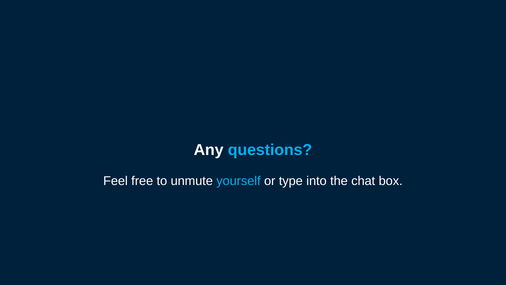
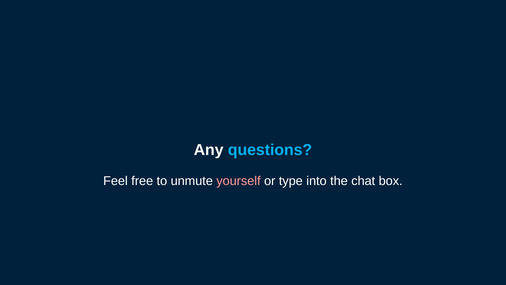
yourself colour: light blue -> pink (238, 181)
